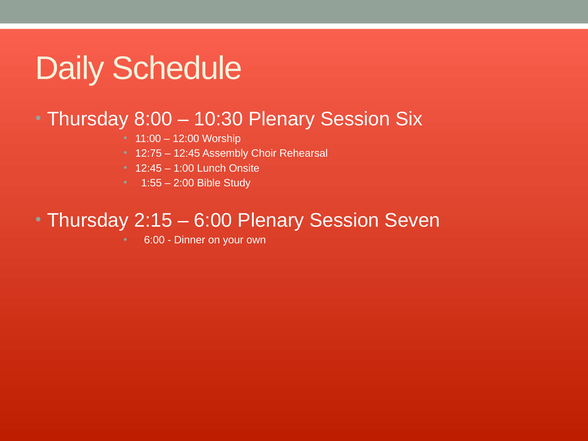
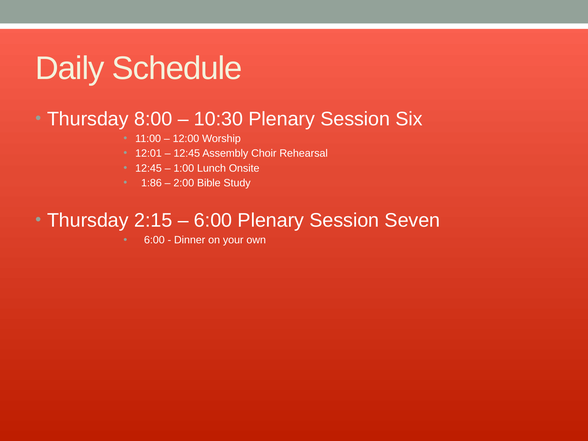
12:75: 12:75 -> 12:01 (149, 153)
1:55: 1:55 -> 1:86 (151, 183)
